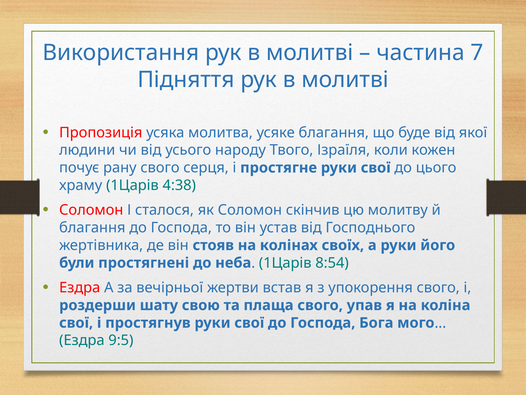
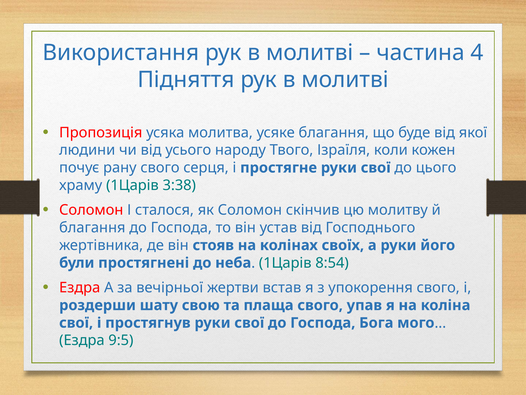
7: 7 -> 4 (477, 52)
4:38: 4:38 -> 3:38 (179, 185)
